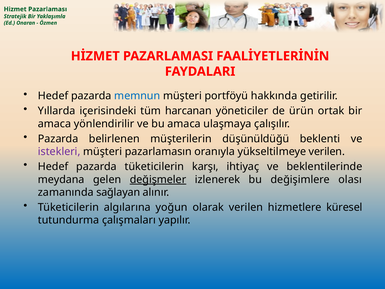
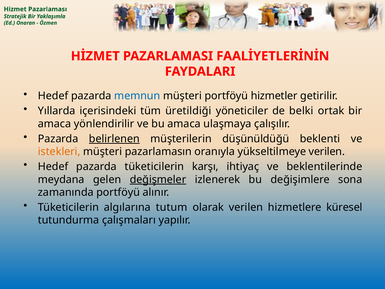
hakkında: hakkında -> hizmetler (274, 96)
harcanan: harcanan -> üretildiği (188, 111)
ürün: ürün -> belki (301, 111)
belirlenen underline: none -> present (114, 139)
istekleri colour: purple -> orange (59, 151)
olası: olası -> sona (350, 179)
zamanında sağlayan: sağlayan -> portföyü (118, 192)
yoğun: yoğun -> tutum (172, 207)
